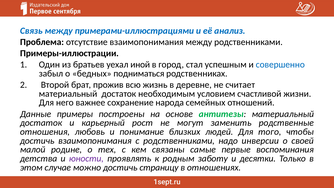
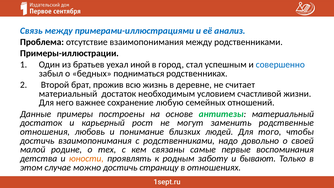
народа: народа -> любую (170, 103)
инверсии: инверсии -> довольно (260, 141)
юности colour: purple -> orange (86, 158)
десятки: десятки -> бывают (258, 158)
